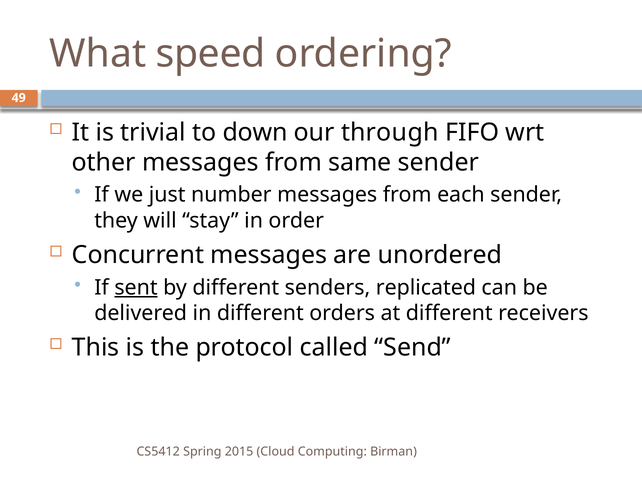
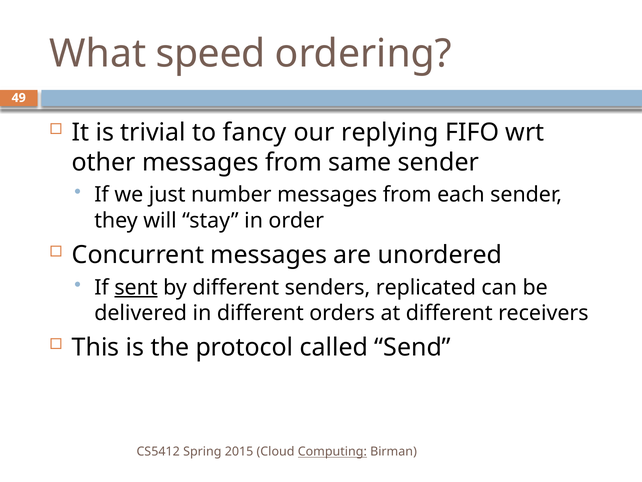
down: down -> fancy (255, 132)
through: through -> replying (390, 132)
Computing underline: none -> present (332, 451)
